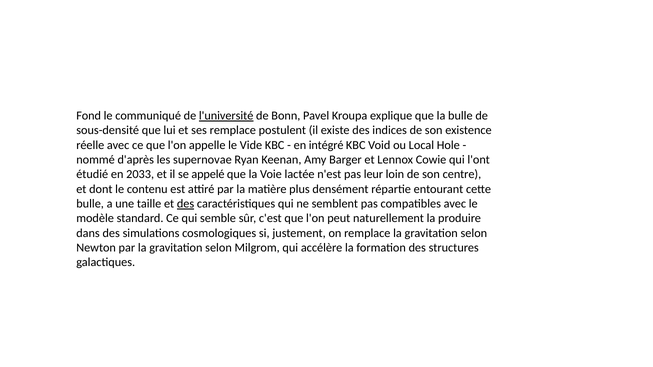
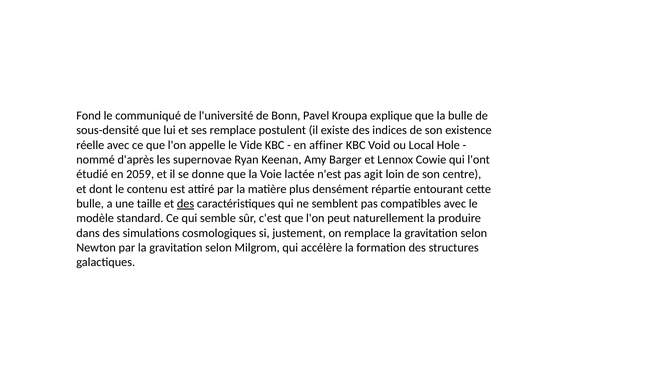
l'université underline: present -> none (226, 116)
intégré: intégré -> affiner (326, 145)
2033: 2033 -> 2059 (140, 175)
appelé: appelé -> donne (208, 175)
leur: leur -> agit (373, 175)
